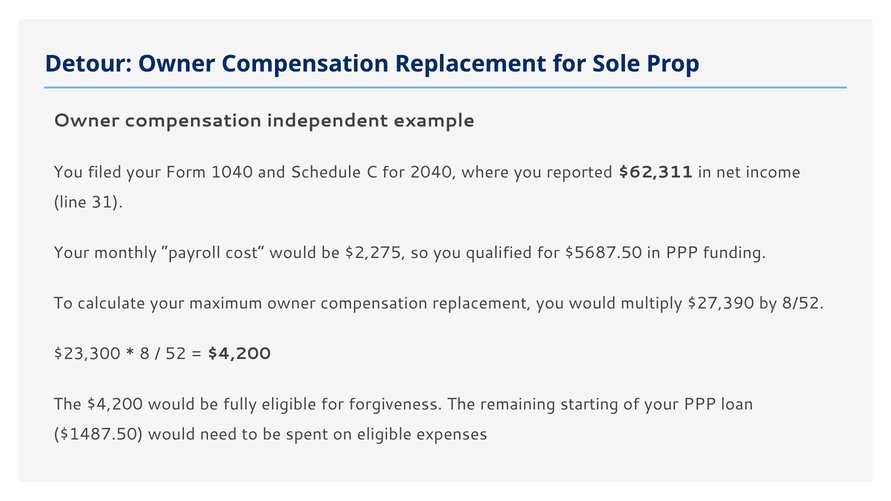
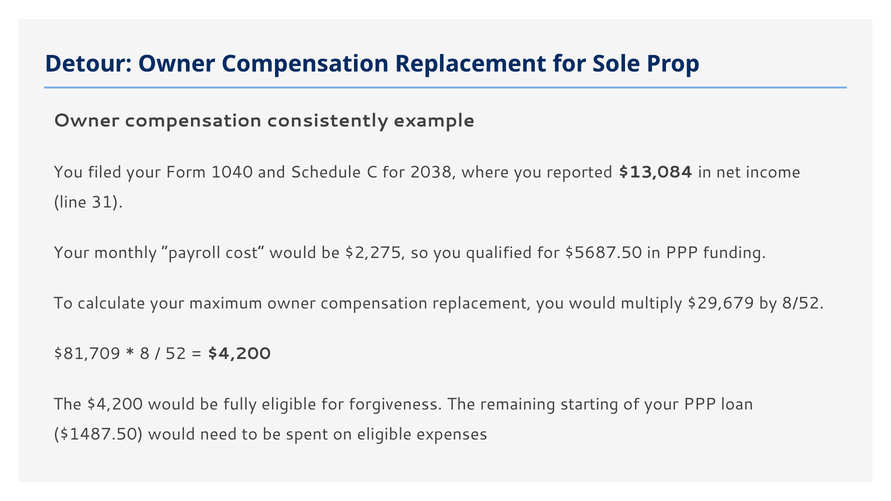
independent: independent -> consistently (328, 121)
2040: 2040 -> 2038 (433, 172)
$62,311: $62,311 -> $13,084 (656, 172)
$27,390: $27,390 -> $29,679 (721, 303)
$23,300: $23,300 -> $81,709 (87, 354)
